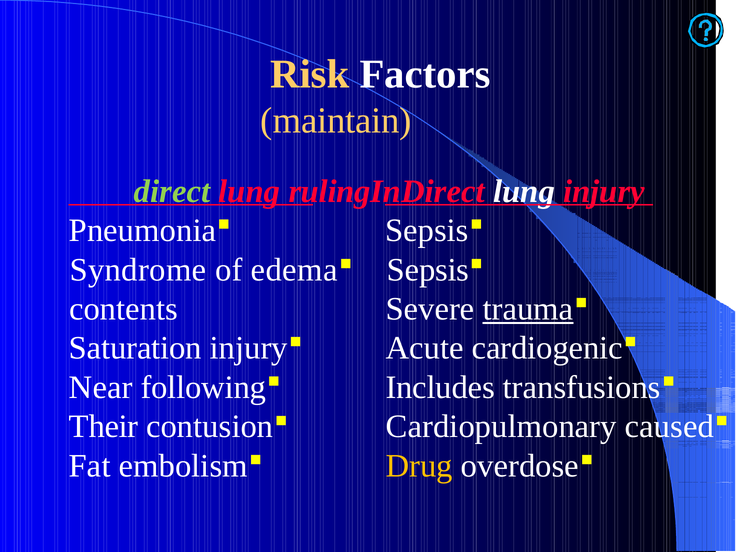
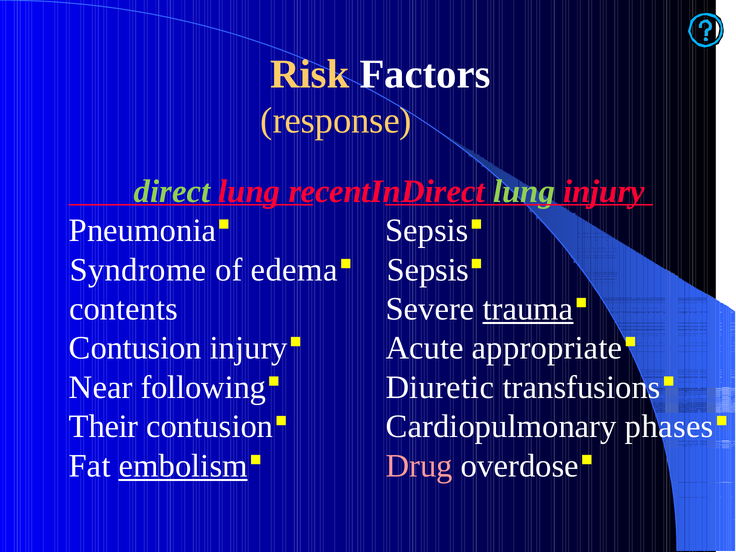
maintain: maintain -> response (336, 120)
ruling: ruling -> recent (330, 191)
lung colour: white -> light green (524, 191)
Saturation: Saturation -> Contusion (135, 348)
cardiogenic: cardiogenic -> appropriate (547, 348)
Includes: Includes -> Diuretic (440, 387)
caused: caused -> phases (669, 427)
embolism underline: none -> present (183, 466)
Drug colour: yellow -> pink (419, 466)
